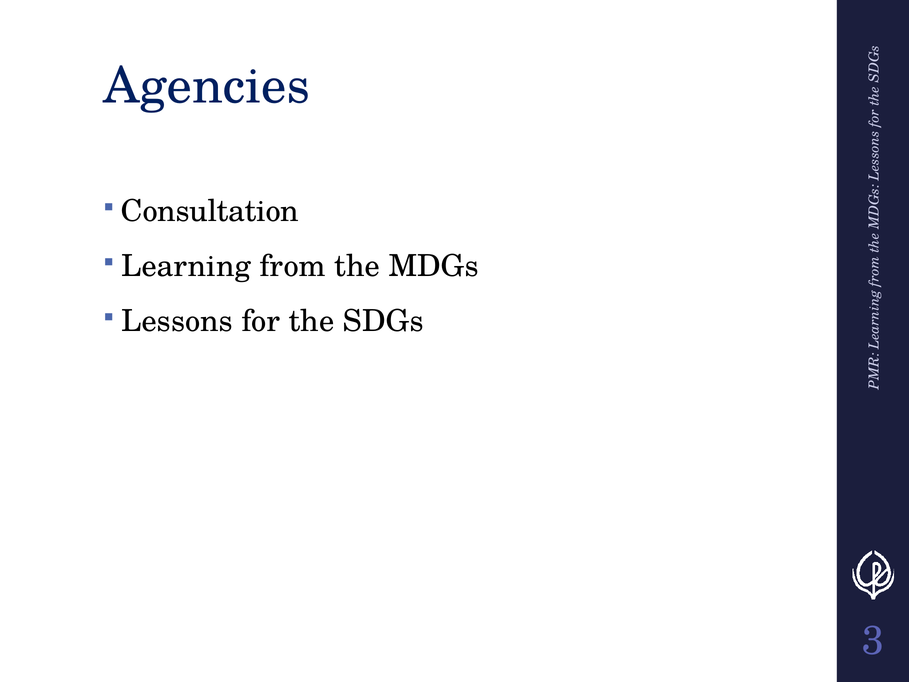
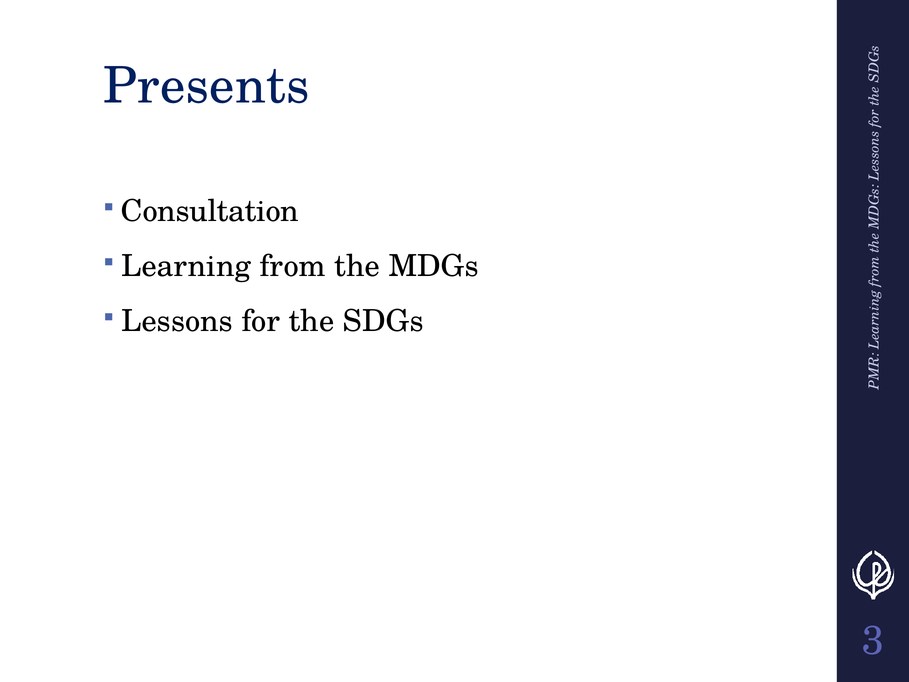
Agencies: Agencies -> Presents (206, 86)
